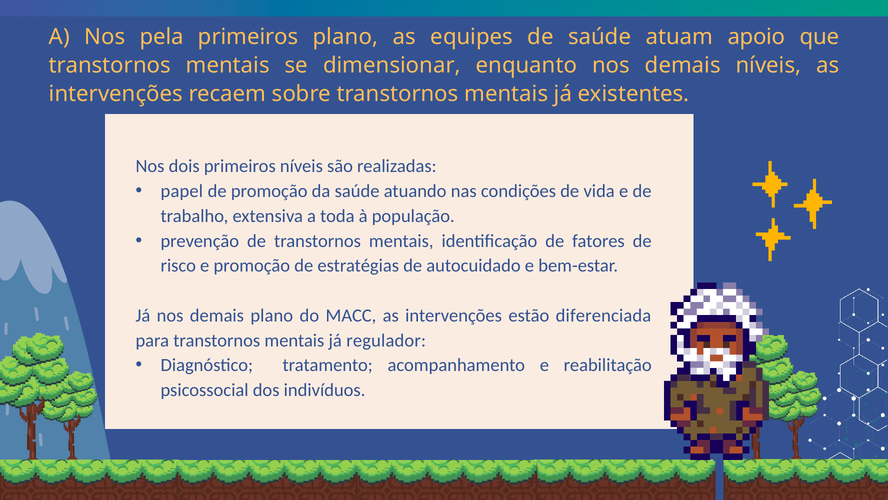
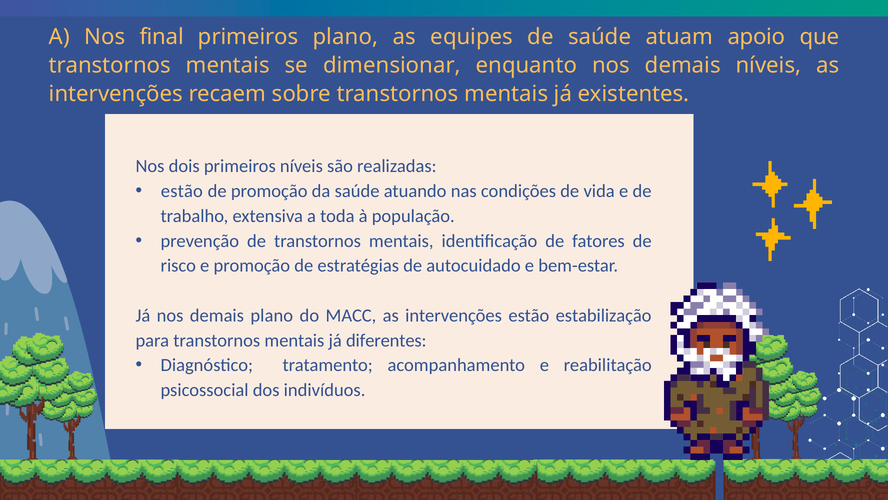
pela: pela -> final (162, 37)
papel: papel -> estão (182, 191)
diferenciada: diferenciada -> estabilização (604, 315)
regulador: regulador -> diferentes (386, 340)
